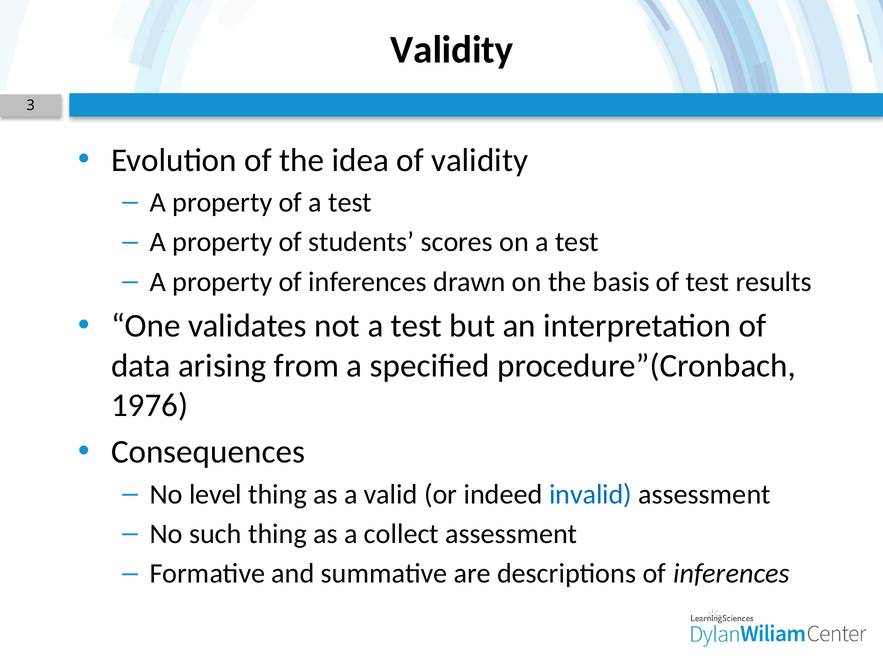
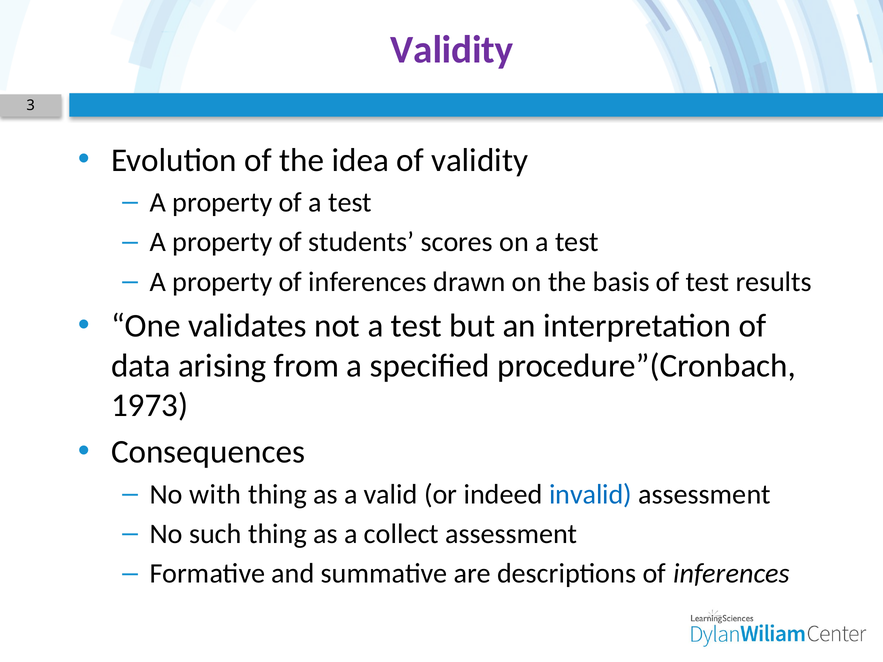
Validity colour: black -> purple (452, 50)
1976: 1976 -> 1973 (150, 406)
level: level -> with (215, 494)
